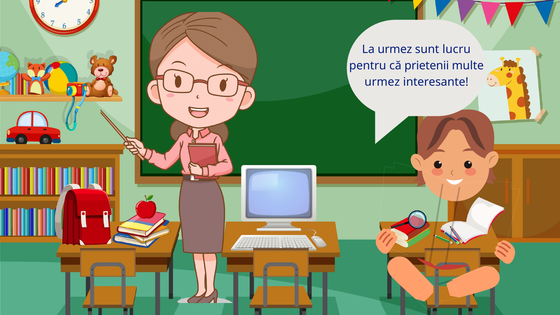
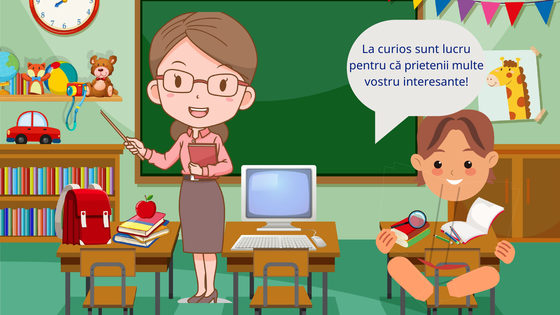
La urmez: urmez -> curios (395, 49)
urmez: urmez -> vostru (382, 82)
